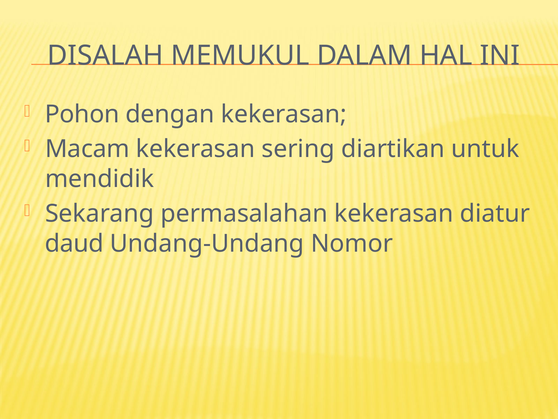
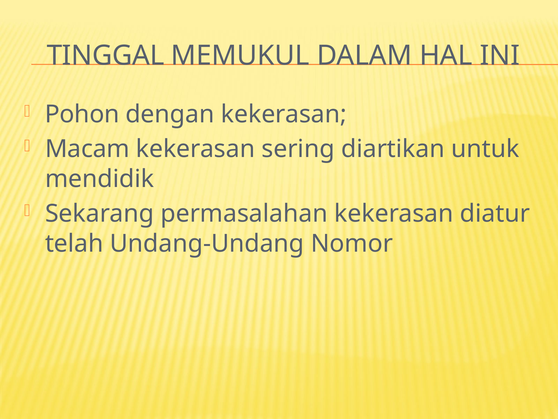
DISALAH: DISALAH -> TINGGAL (106, 55)
daud: daud -> telah (74, 243)
